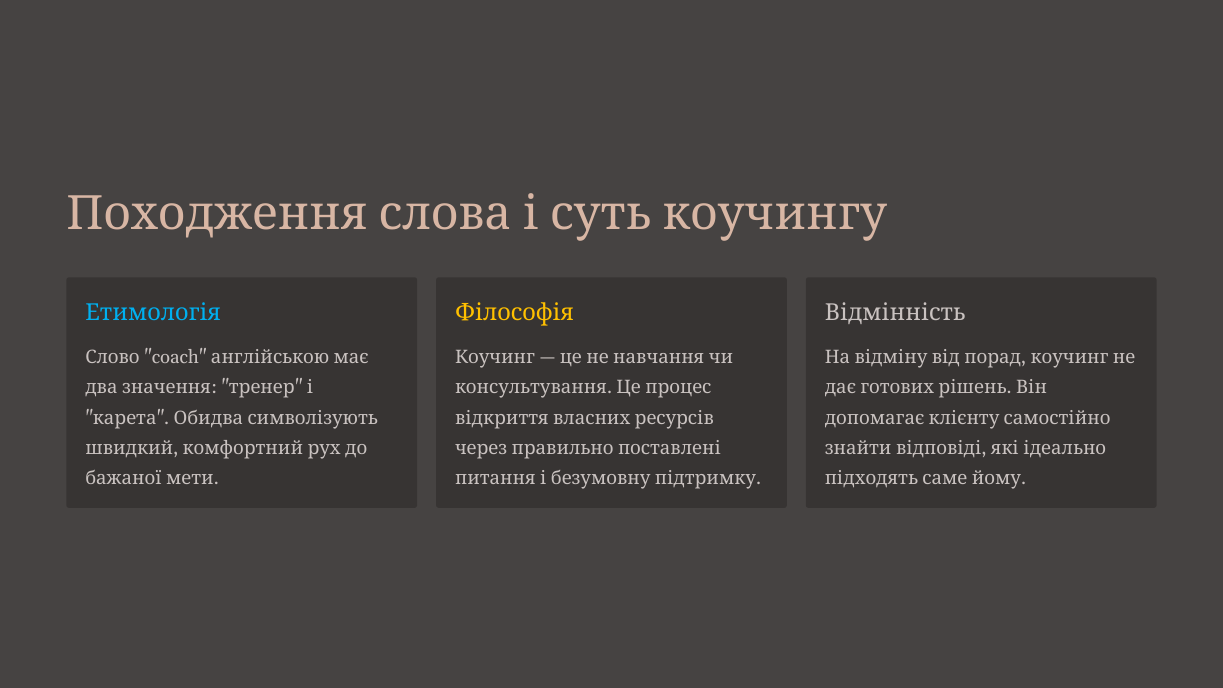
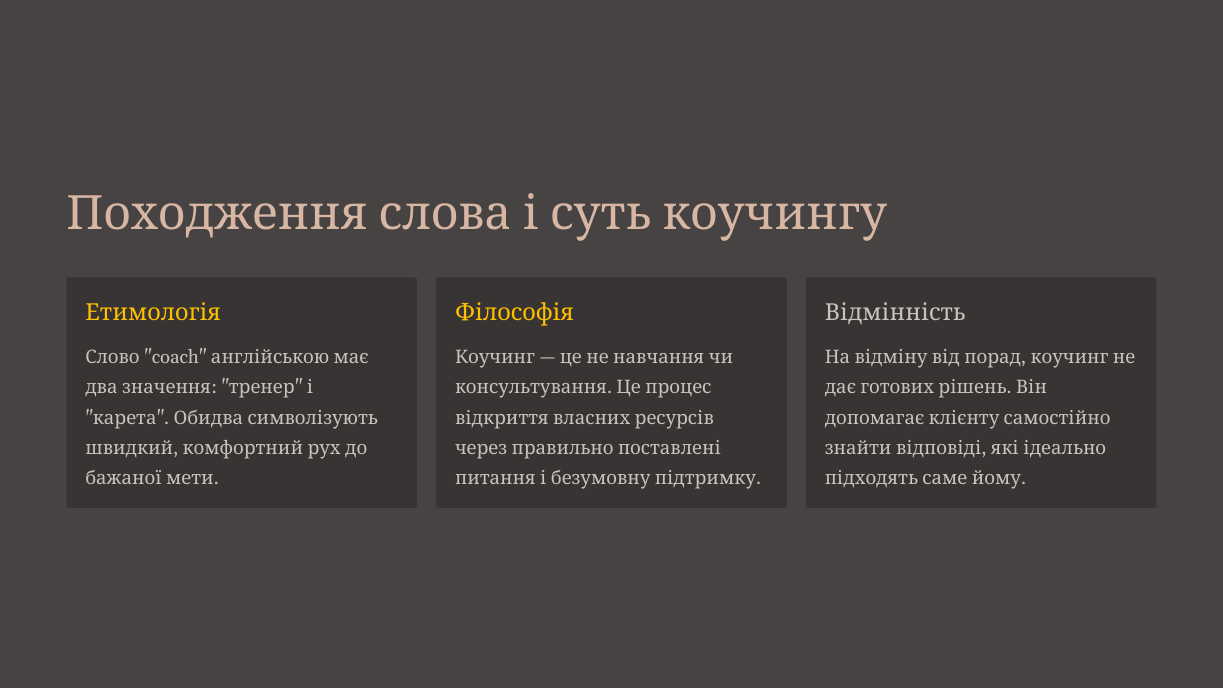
Етимологія colour: light blue -> yellow (153, 313)
